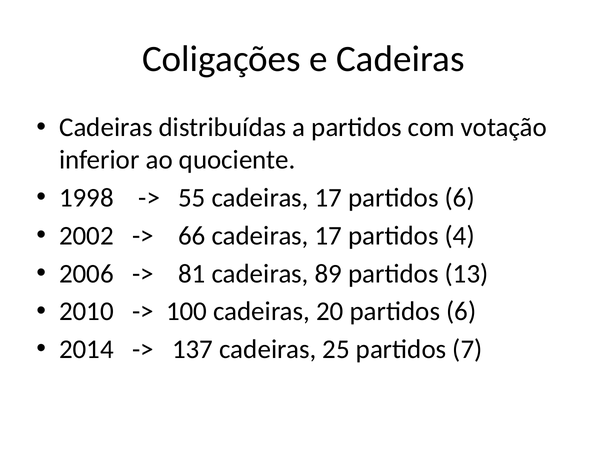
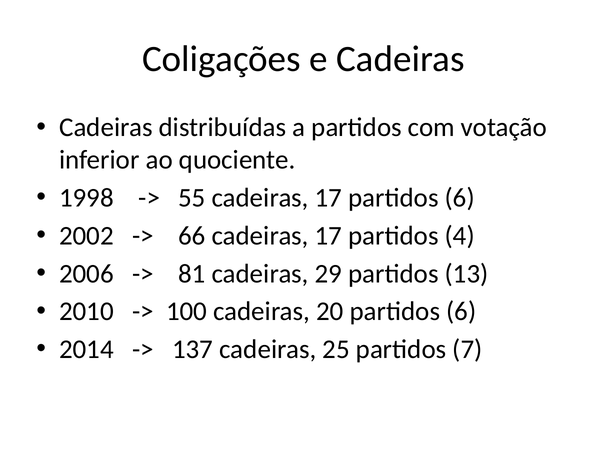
89: 89 -> 29 (328, 273)
